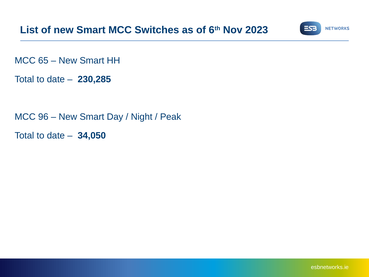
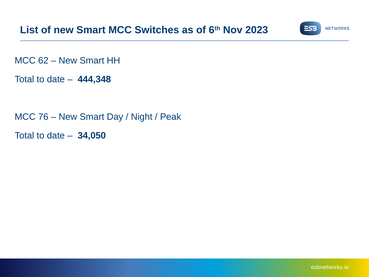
65: 65 -> 62 (43, 60)
230,285: 230,285 -> 444,348 (94, 79)
96: 96 -> 76 (43, 117)
